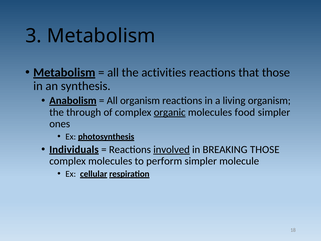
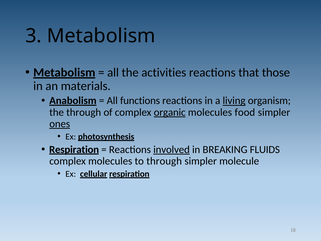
synthesis: synthesis -> materials (86, 86)
All organism: organism -> functions (140, 101)
living underline: none -> present (234, 101)
ones underline: none -> present (60, 124)
Individuals: Individuals -> Respiration (74, 149)
BREAKING THOSE: THOSE -> FLUIDS (265, 149)
to perform: perform -> through (164, 161)
